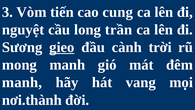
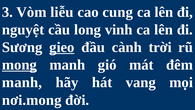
tiến: tiến -> liễu (62, 12)
trần: trần -> vinh (119, 30)
mong underline: none -> present (19, 65)
nơi.thành: nơi.thành -> nơi.mong (32, 100)
